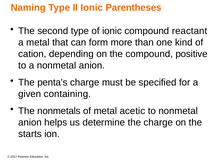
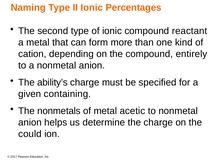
Parentheses: Parentheses -> Percentages (133, 7)
positive: positive -> entirely (191, 54)
penta’s: penta’s -> ability’s (52, 82)
starts: starts -> could (30, 133)
